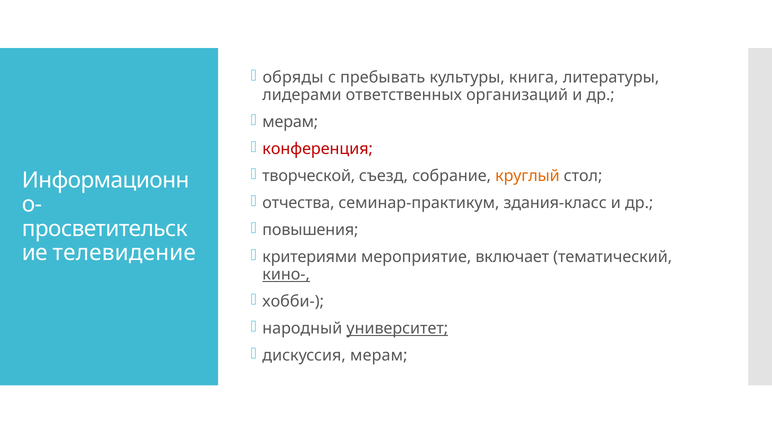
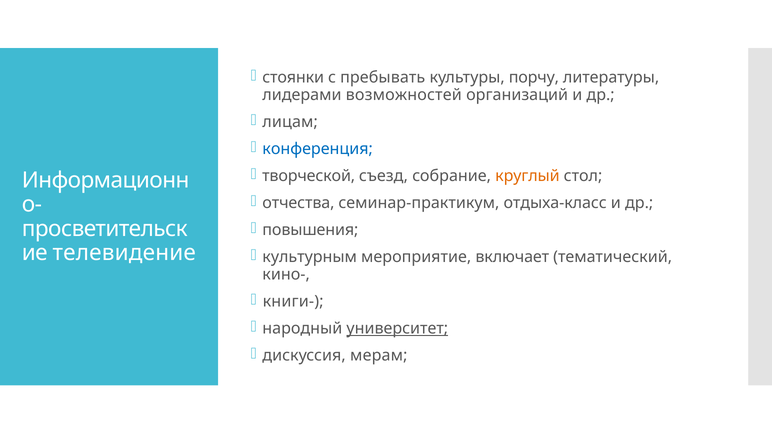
обряды: обряды -> стоянки (293, 78)
книга: книга -> порчу (534, 78)
ответственных: ответственных -> возможностей (404, 95)
мерам: мерам -> лицам (290, 122)
конференция colour: red -> blue (318, 149)
здания-класс: здания-класс -> отдыха-класс (555, 203)
критериями: критериями -> культурным (310, 257)
кино- underline: present -> none (286, 275)
хобби-: хобби- -> книги- (293, 302)
